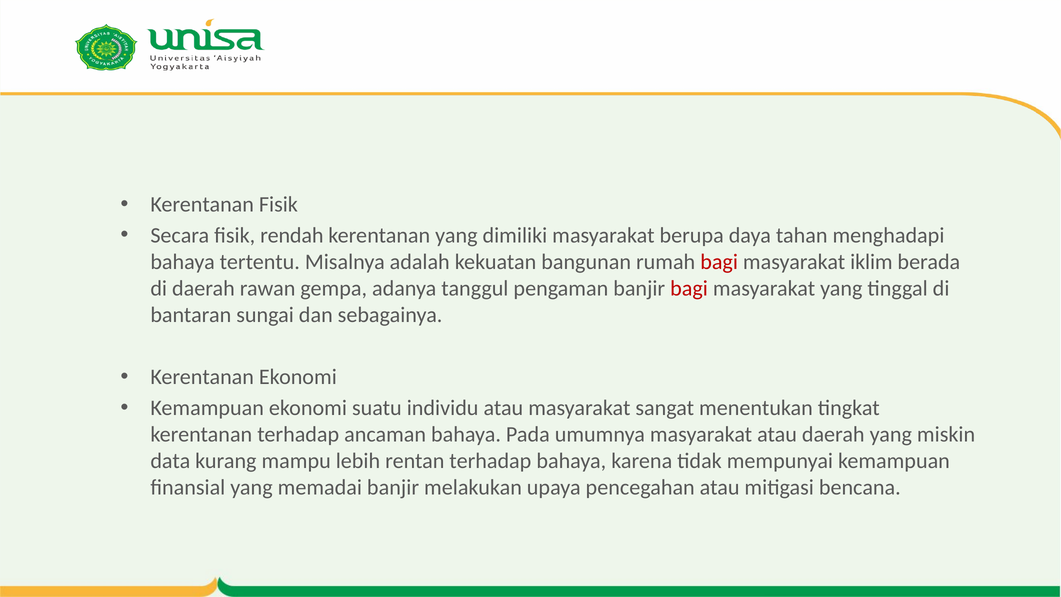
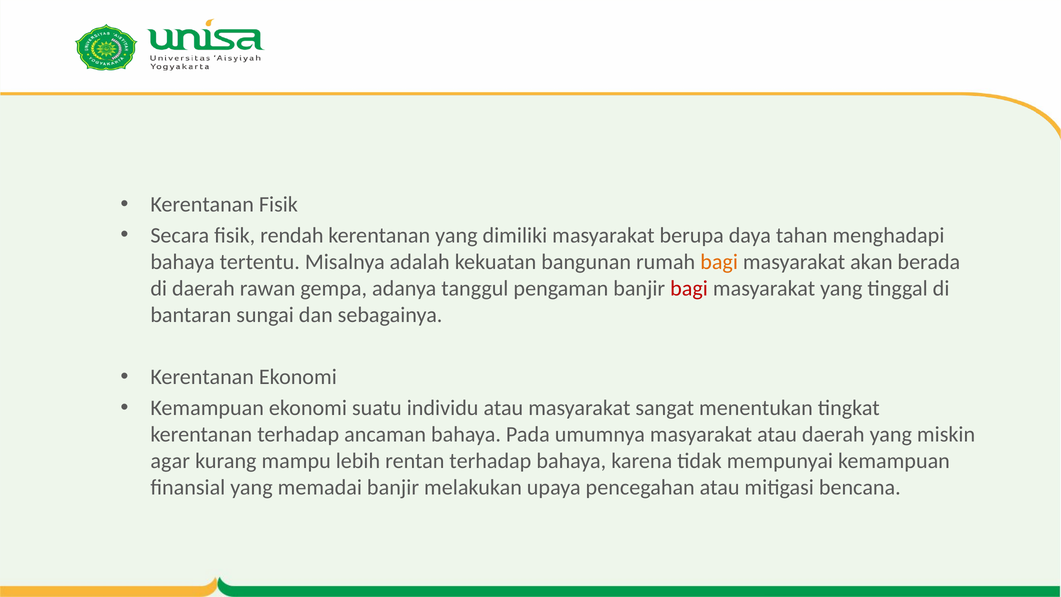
bagi colour: red -> orange (719, 262)
iklim: iklim -> akan (871, 262)
data: data -> agar (170, 461)
